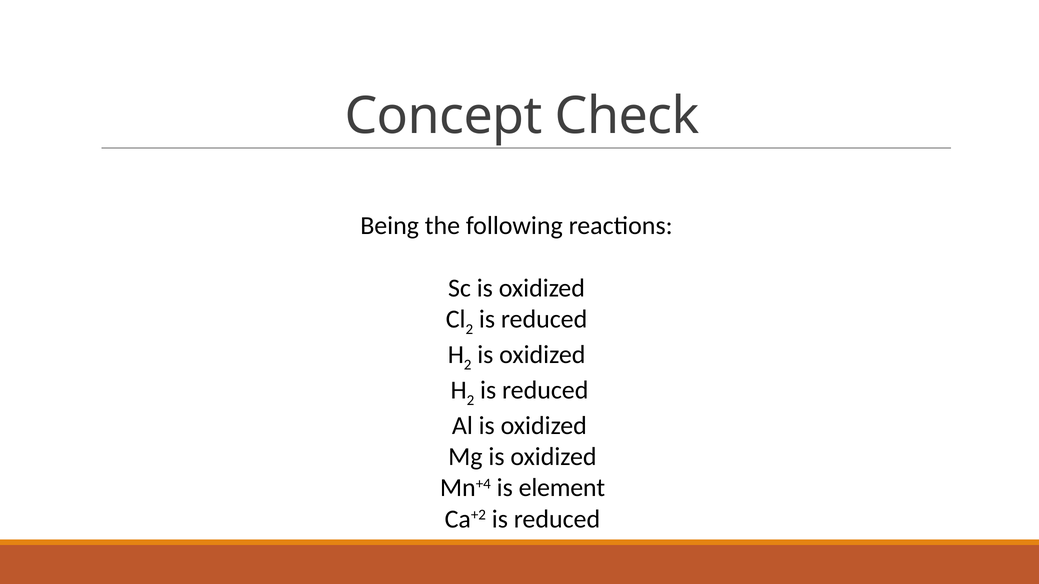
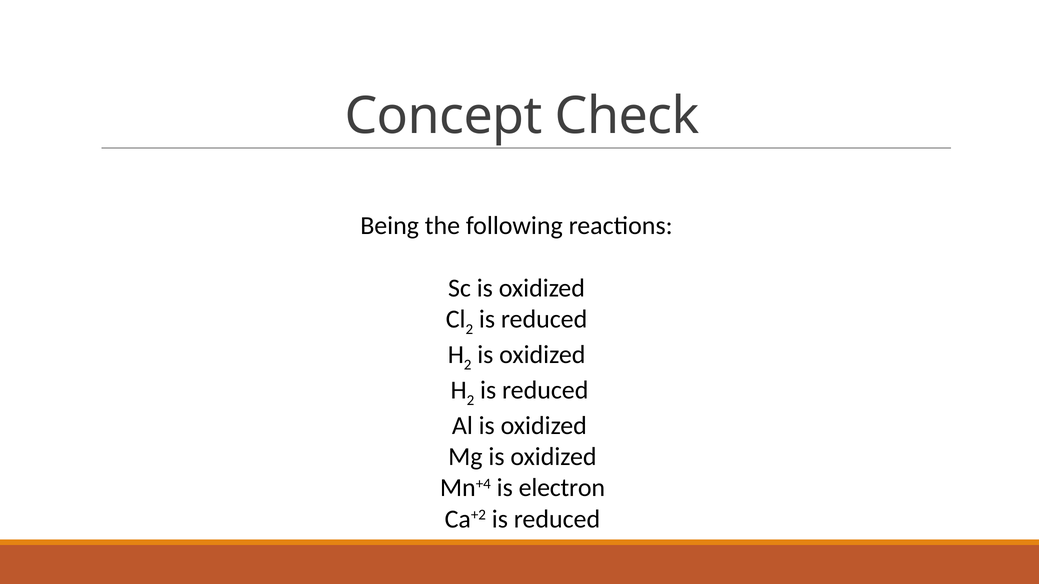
element: element -> electron (562, 488)
